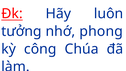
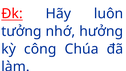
phong: phong -> hưởng (101, 31)
